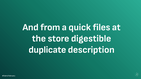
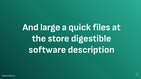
from: from -> large (50, 27)
duplicate: duplicate -> software (47, 50)
